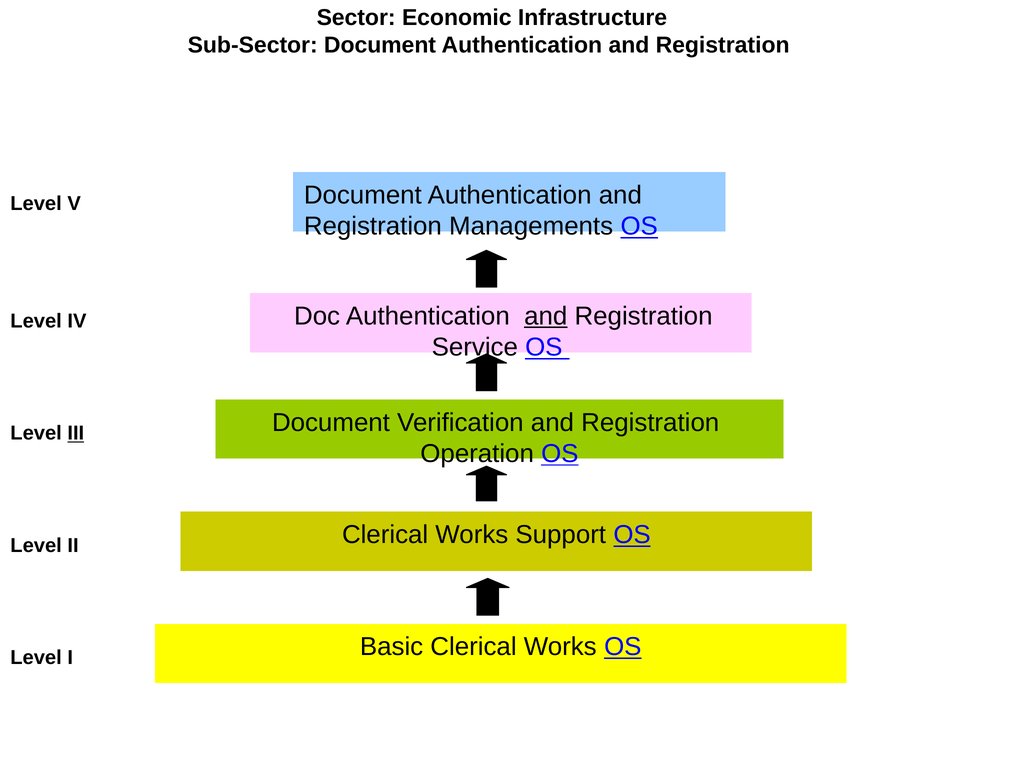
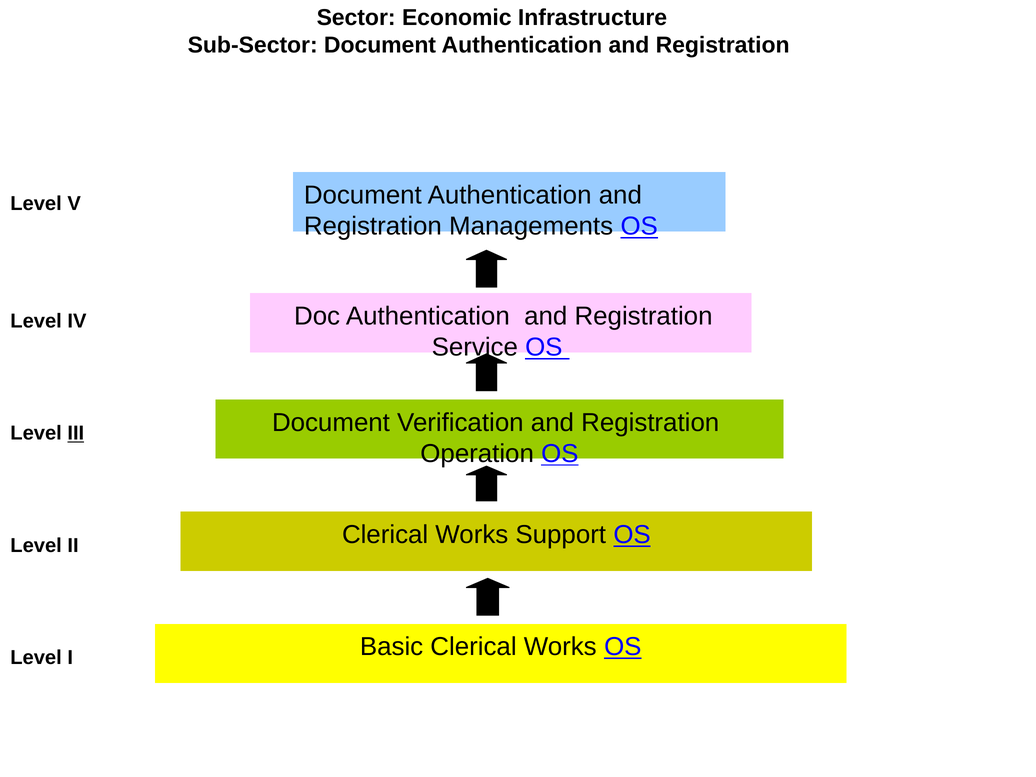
and underline: present -> none (546, 316)
